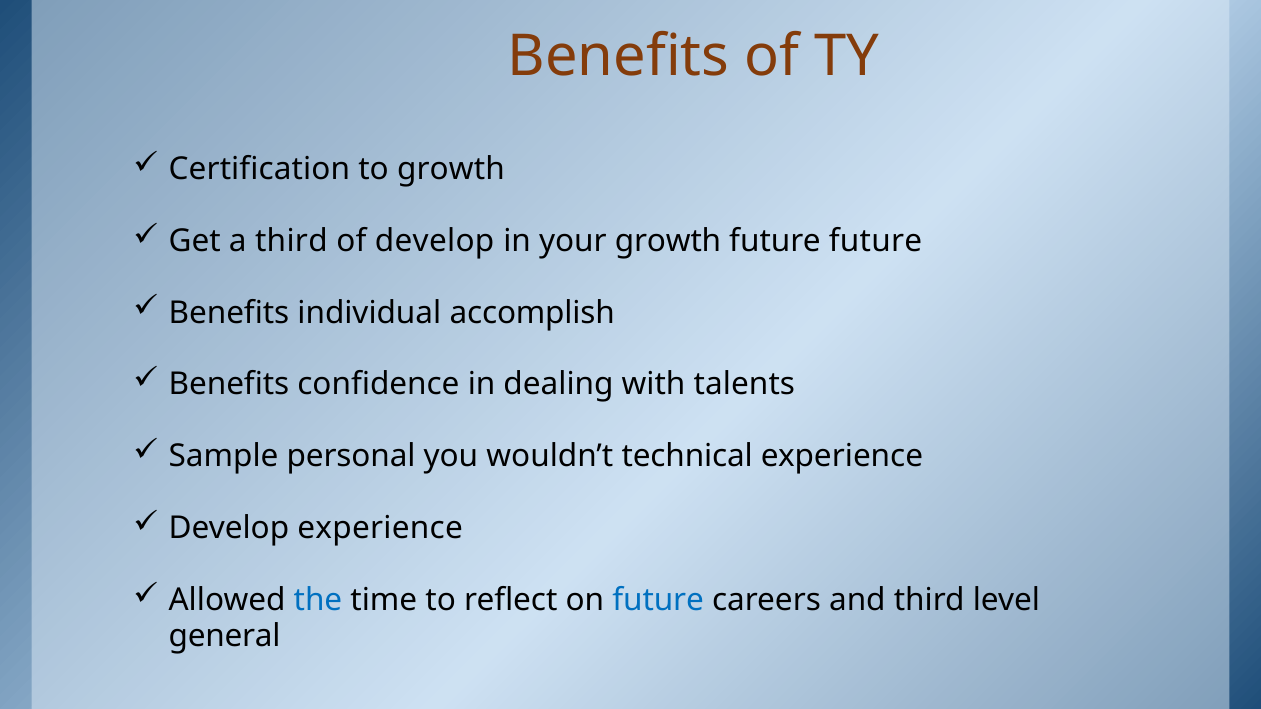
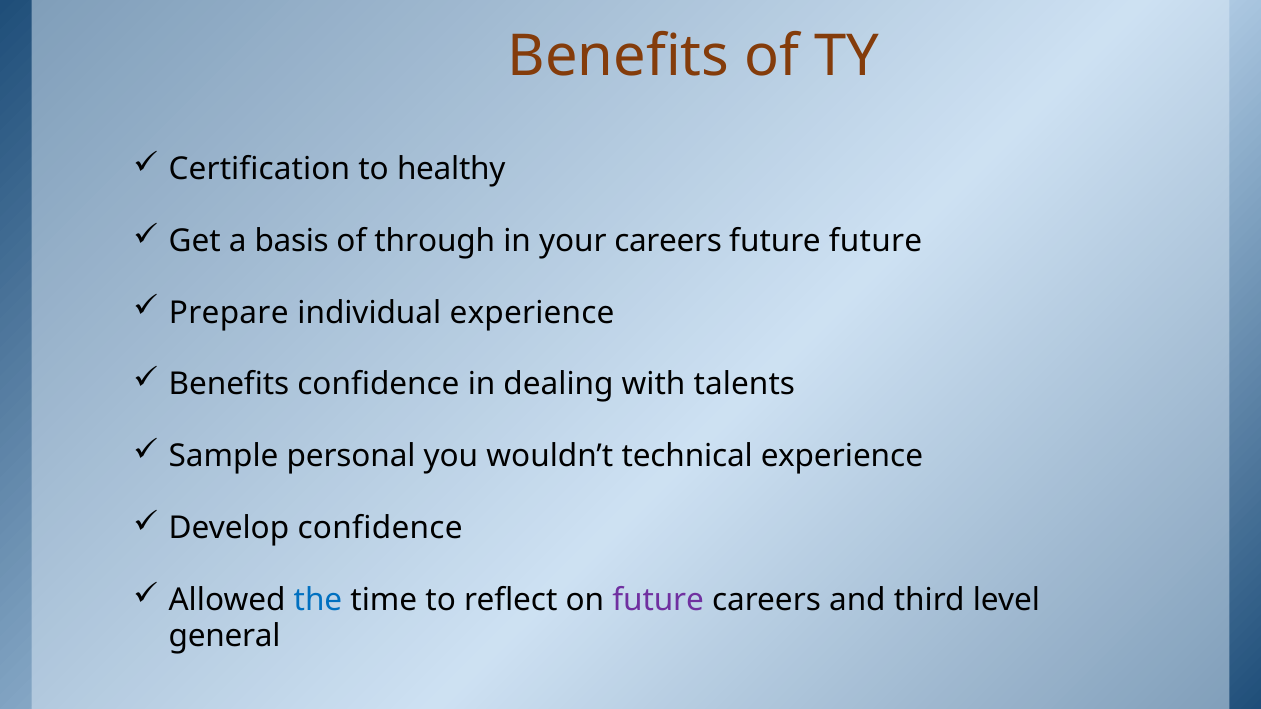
to growth: growth -> healthy (451, 169)
a third: third -> basis (292, 241)
of develop: develop -> through (435, 241)
your growth: growth -> careers (668, 241)
Benefits: Benefits -> Prepare (229, 313)
individual accomplish: accomplish -> experience (532, 313)
Develop experience: experience -> confidence (380, 529)
future colour: blue -> purple (658, 600)
